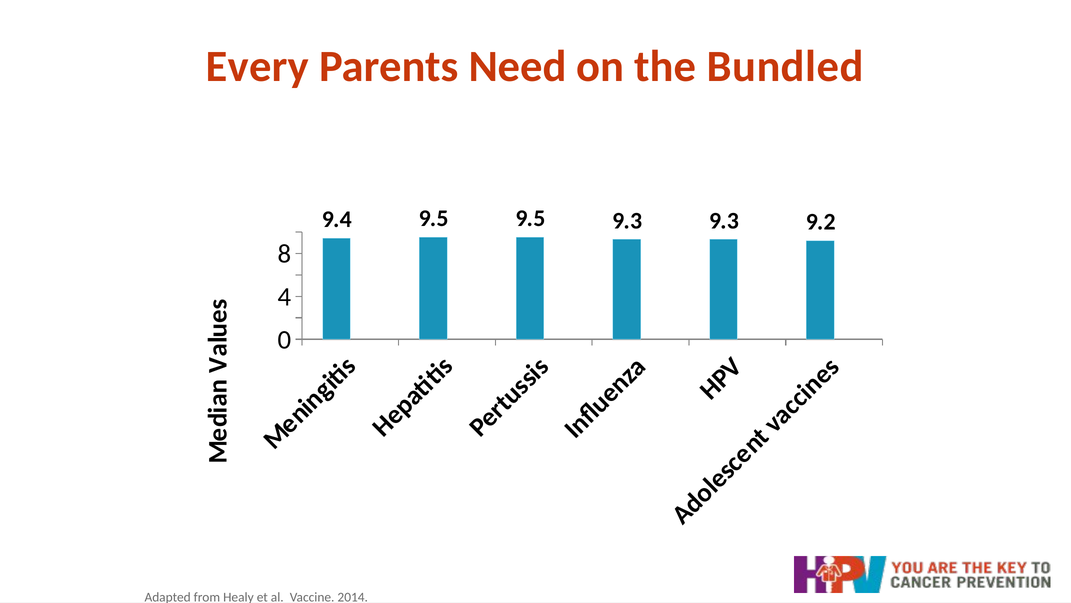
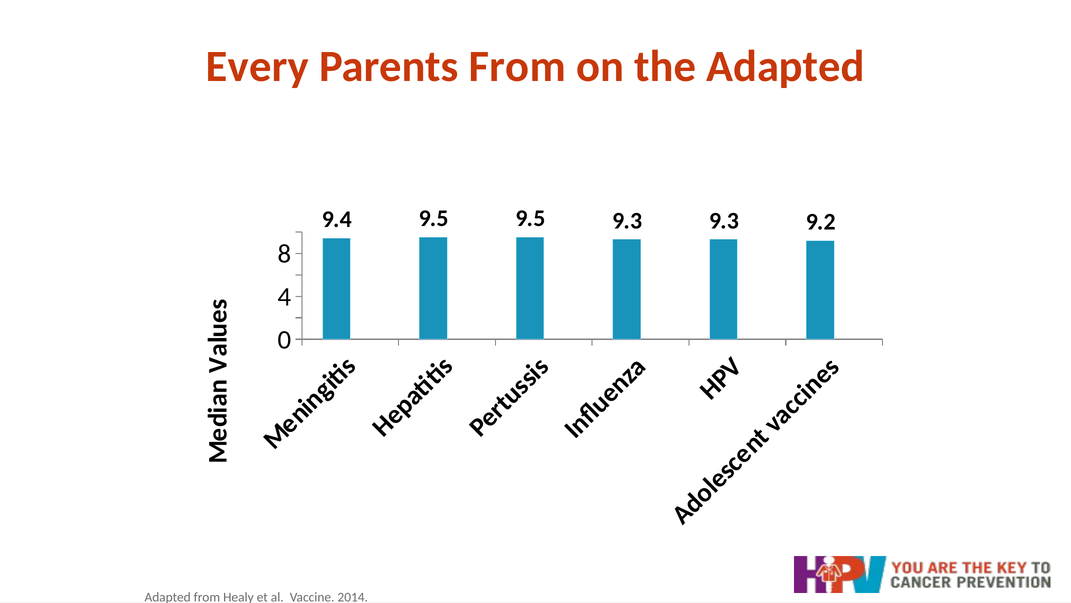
Parents Need: Need -> From (517, 67)
the Bundled: Bundled -> Adapted (785, 67)
